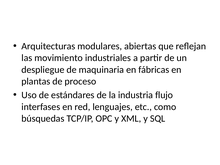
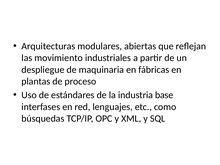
flujo: flujo -> base (164, 95)
